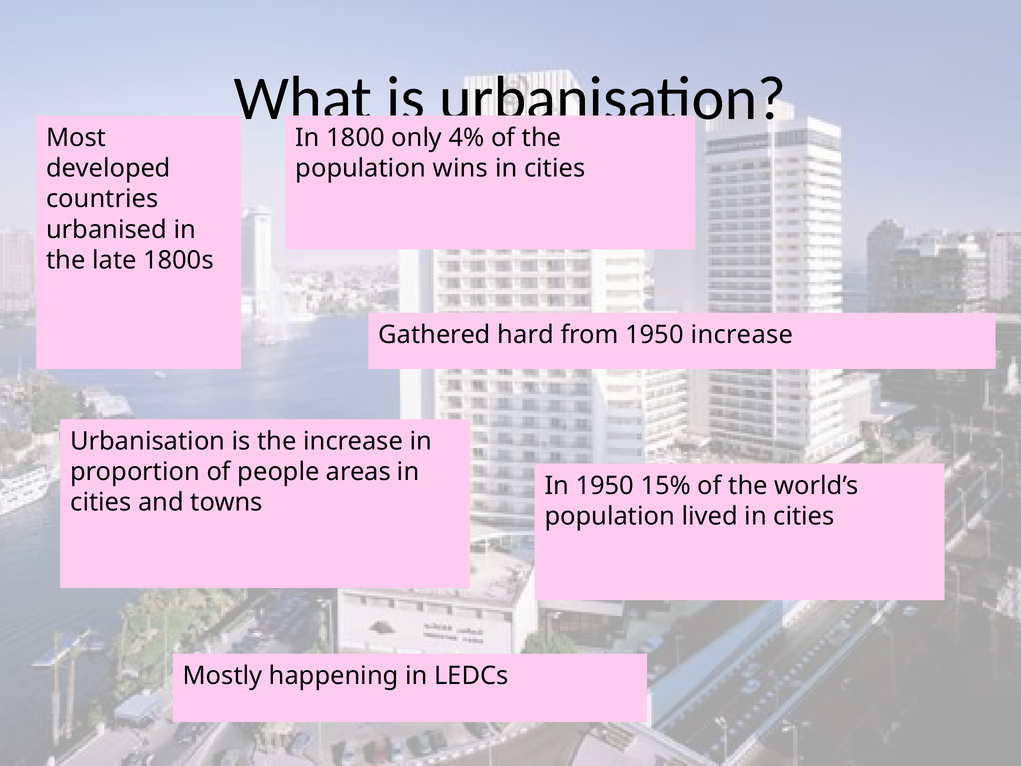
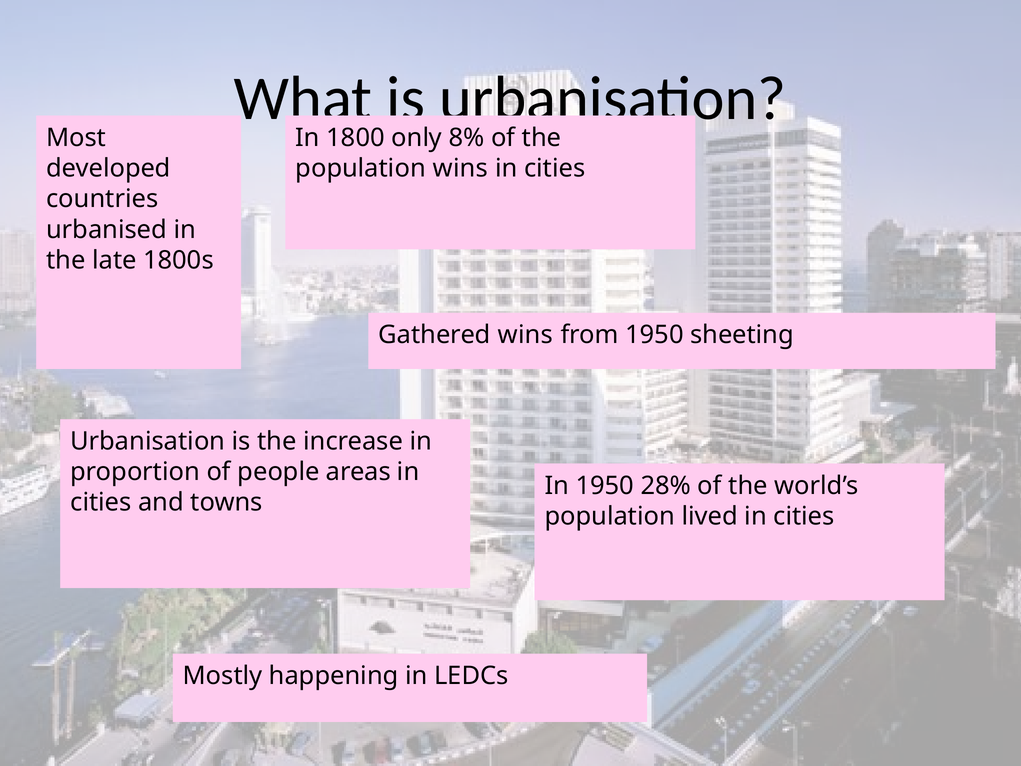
4%: 4% -> 8% (467, 138)
Gathered hard: hard -> wins (525, 335)
1950 increase: increase -> sheeting (742, 335)
15%: 15% -> 28% (666, 485)
